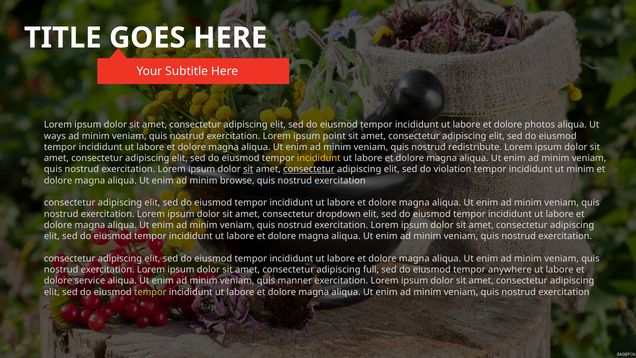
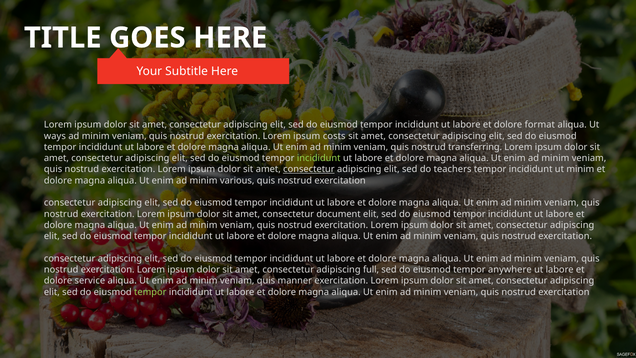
photos: photos -> format (540, 125)
point: point -> costs (334, 136)
redistribute: redistribute -> transferring (475, 147)
incididunt colour: yellow -> light green (319, 158)
sit underline: present -> none (248, 169)
violation: violation -> teachers (453, 169)
browse: browse -> various (237, 180)
dropdown: dropdown -> document (339, 214)
